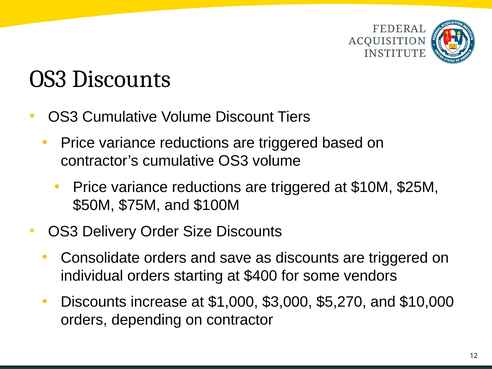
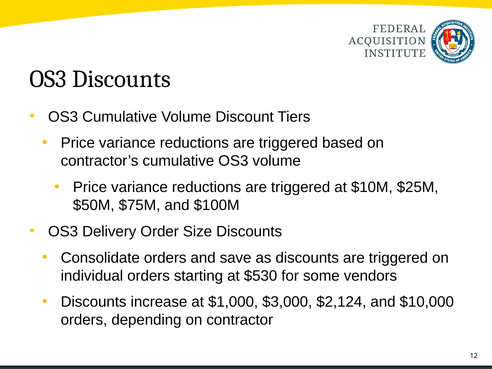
$400: $400 -> $530 (261, 276)
$5,270: $5,270 -> $2,124 (341, 302)
